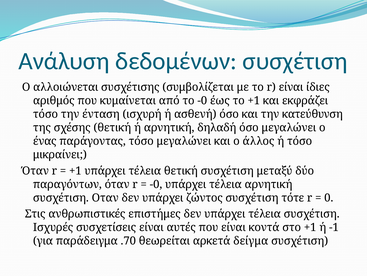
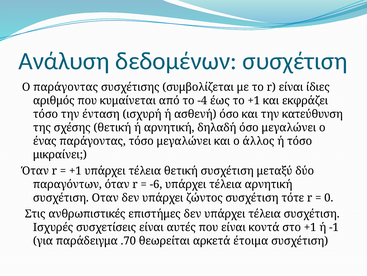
Ο αλλοιώνεται: αλλοιώνεται -> παράγοντας (66, 87)
το -0: -0 -> -4 (202, 100)
-0: -0 -> -6 (156, 184)
δείγμα: δείγμα -> έτοιμα (251, 240)
